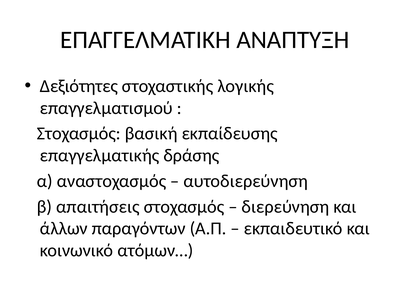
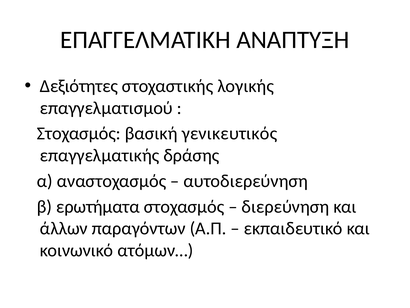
εκπαίδευσης: εκπαίδευσης -> γενικευτικός (229, 133)
απαιτήσεις: απαιτήσεις -> ερωτήματα (98, 206)
